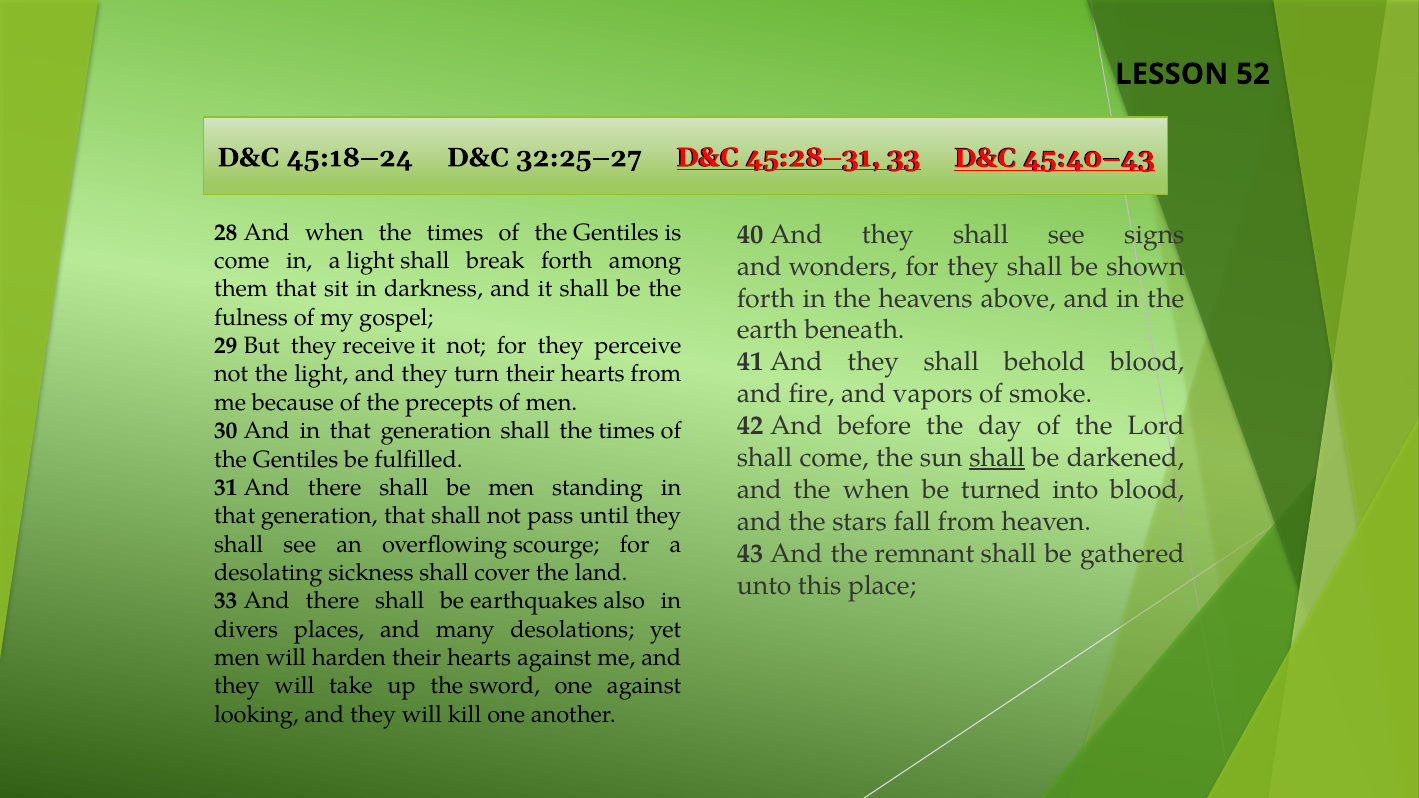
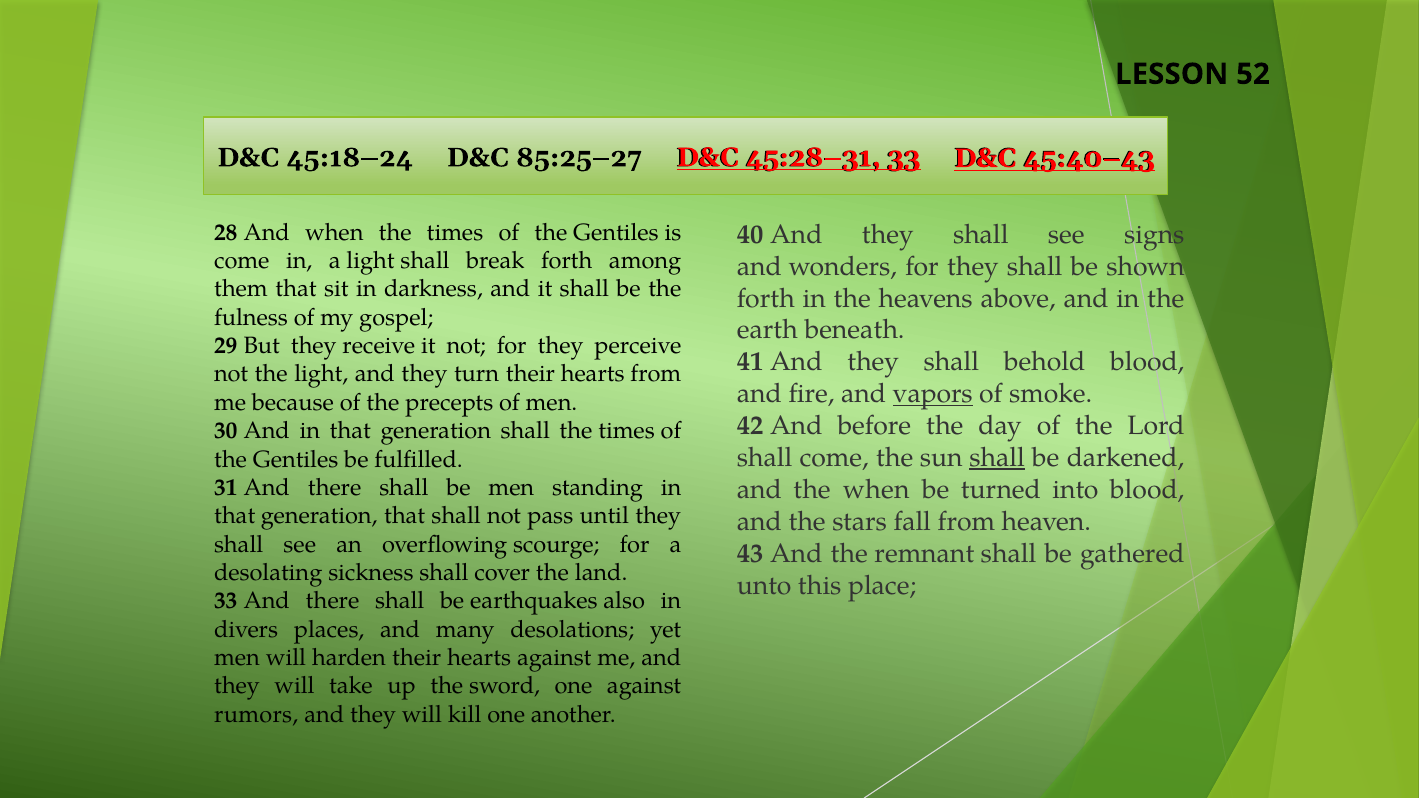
32:25–27: 32:25–27 -> 85:25–27 (579, 158)
vapors underline: none -> present (933, 394)
looking: looking -> rumors (256, 715)
